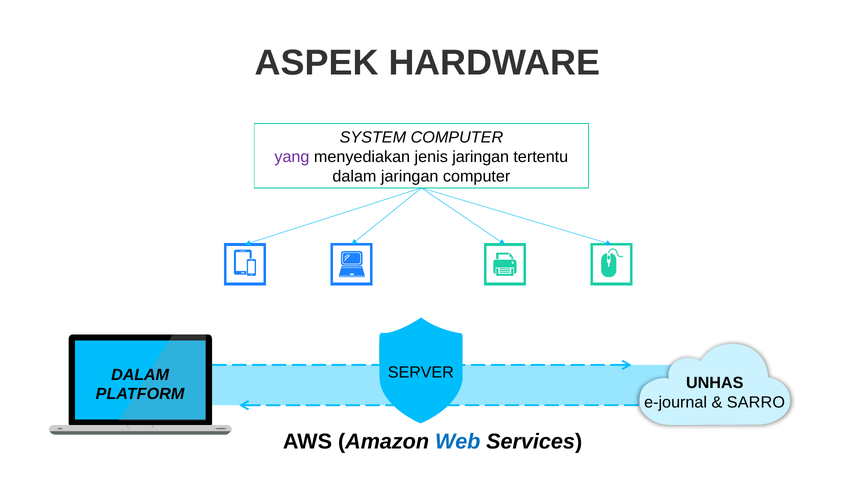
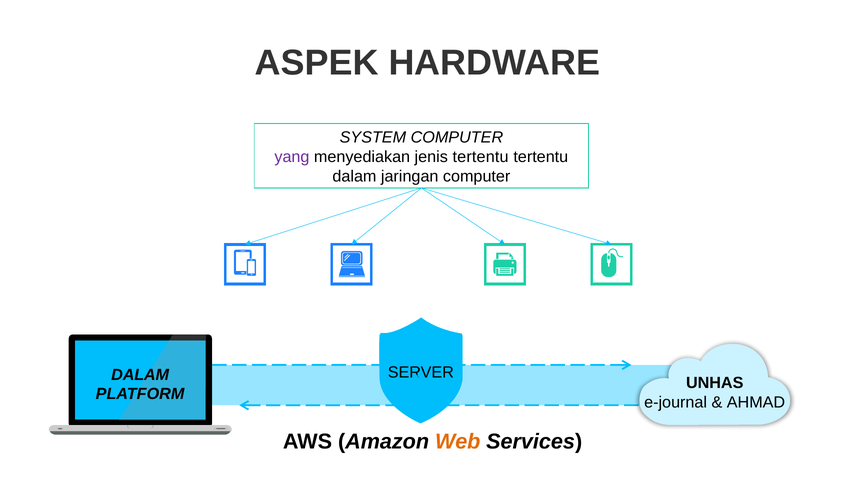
jenis jaringan: jaringan -> tertentu (481, 157)
SARRO: SARRO -> AHMAD (756, 403)
Web colour: blue -> orange (458, 442)
